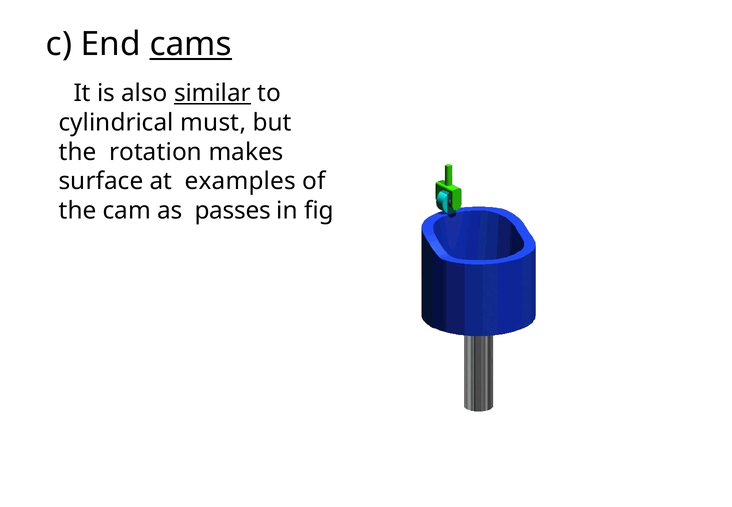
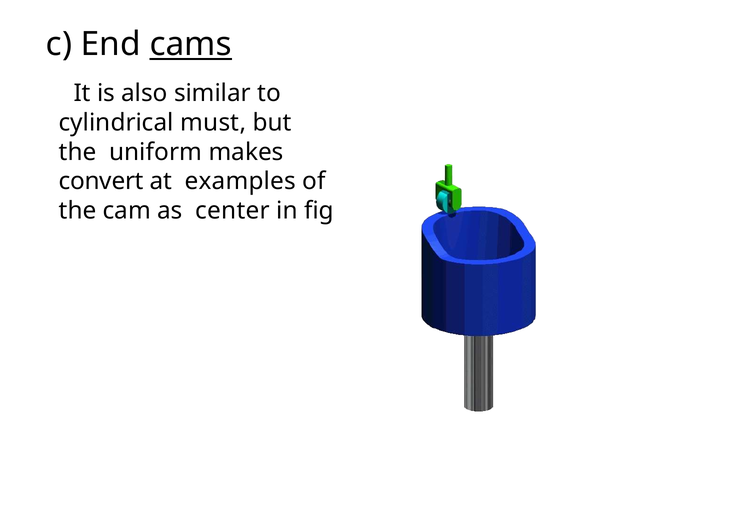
similar underline: present -> none (213, 93)
rotation: rotation -> uniform (156, 152)
surface: surface -> convert (101, 181)
passes: passes -> center (232, 210)
